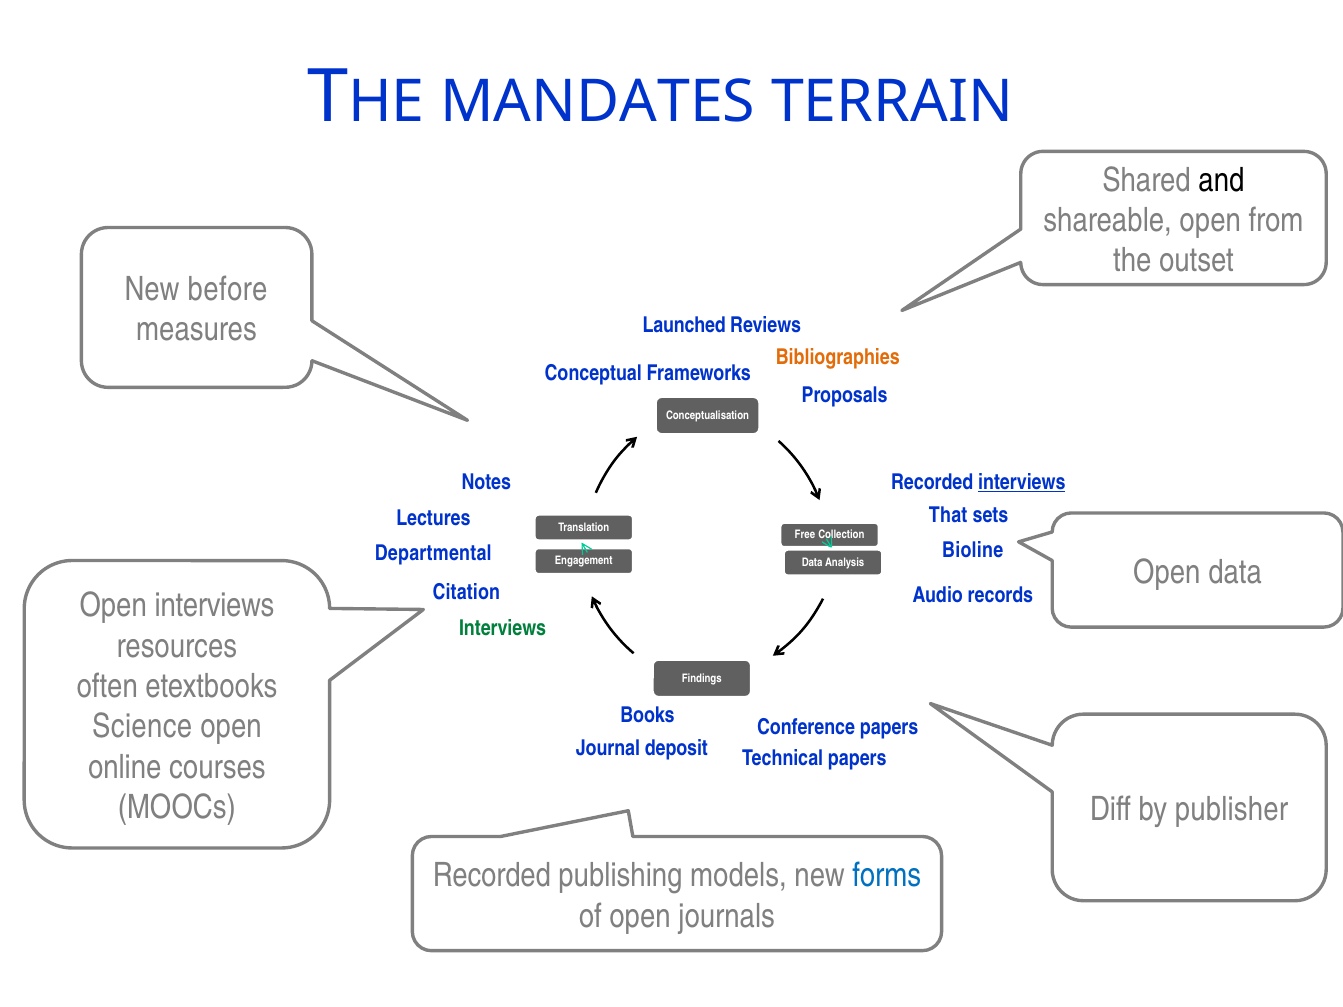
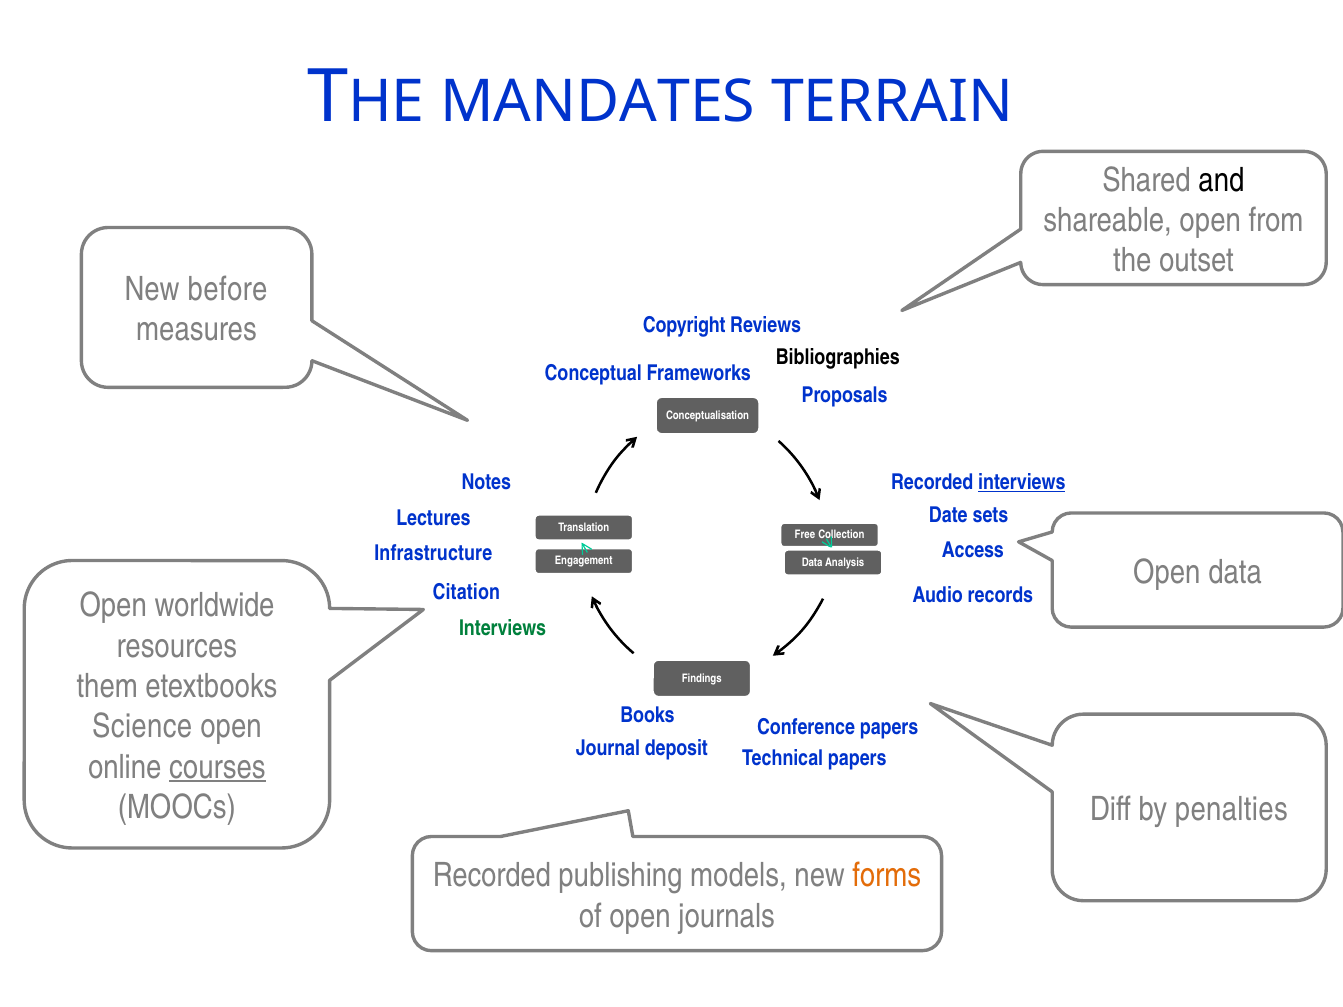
Launched: Launched -> Copyright (684, 326)
Bibliographies colour: orange -> black (838, 357)
That: That -> Date (948, 516)
Bioline: Bioline -> Access (973, 550)
Departmental: Departmental -> Infrastructure (433, 554)
Open interviews: interviews -> worldwide (215, 606)
often: often -> them (107, 687)
courses underline: none -> present (217, 767)
publisher: publisher -> penalties (1231, 810)
forms colour: blue -> orange (887, 876)
